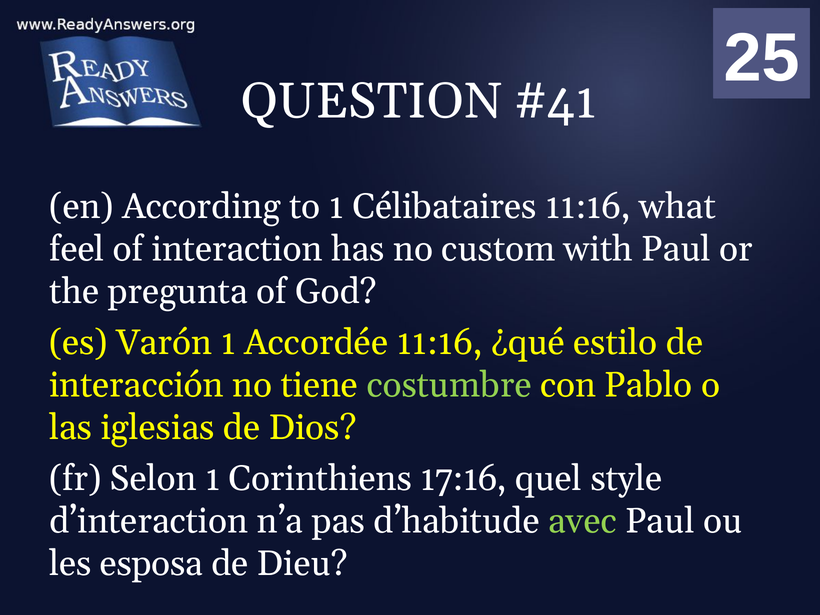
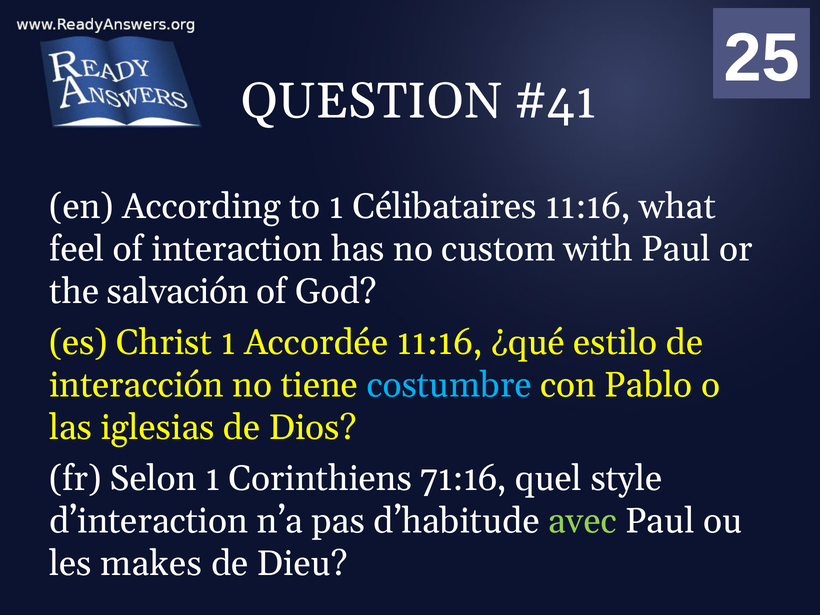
pregunta: pregunta -> salvación (178, 291)
Varón: Varón -> Christ (164, 343)
costumbre colour: light green -> light blue (449, 385)
17:16: 17:16 -> 71:16 (464, 479)
esposa: esposa -> makes (151, 563)
